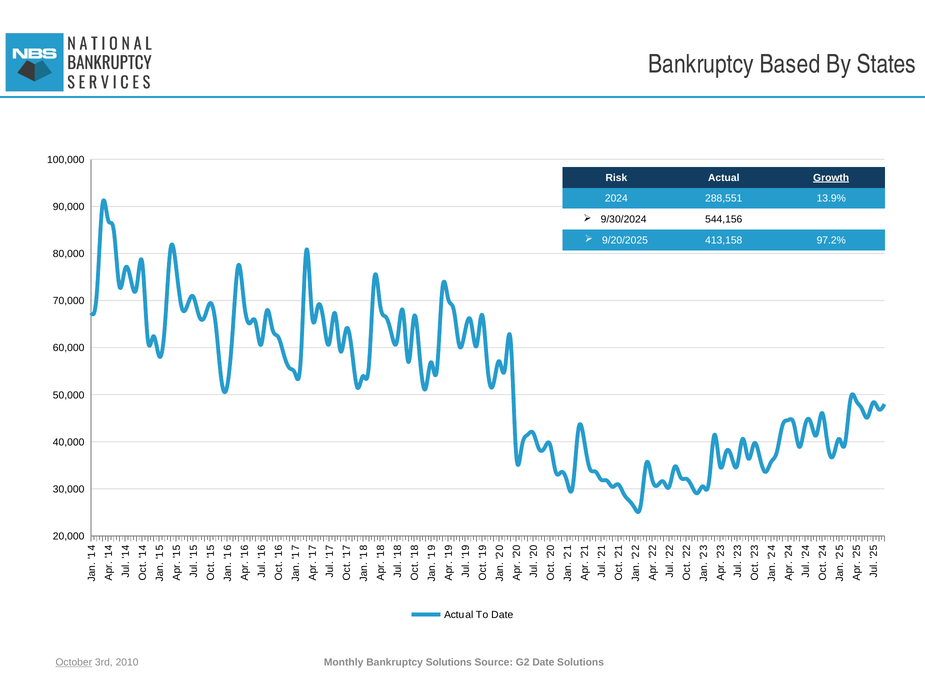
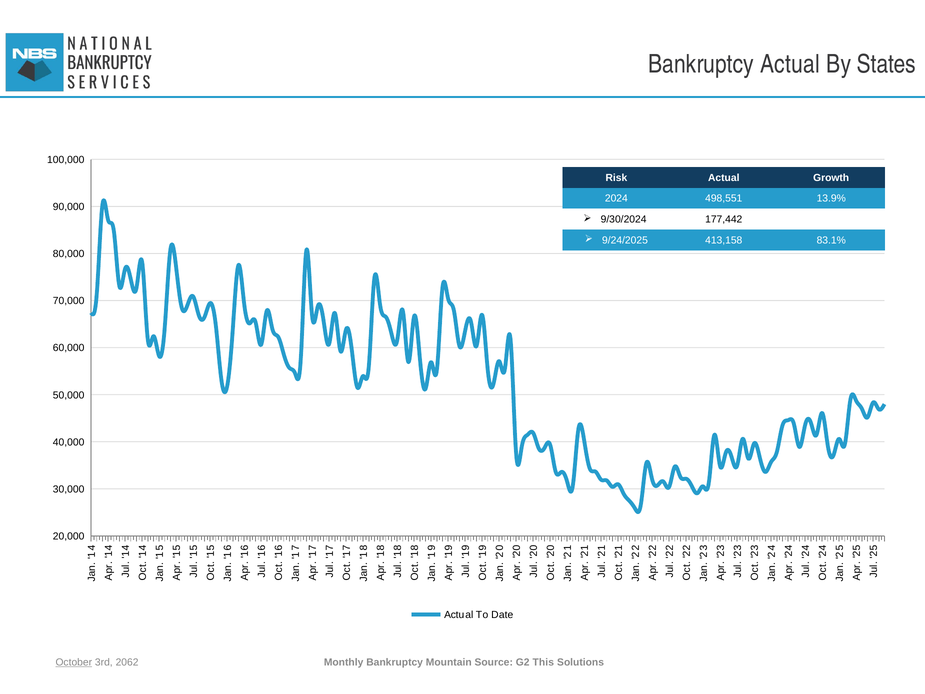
Bankruptcy Based: Based -> Actual (790, 64)
Growth underline: present -> none (831, 178)
288,551: 288,551 -> 498,551 (724, 198)
544,156: 544,156 -> 177,442 (724, 219)
9/20/2025: 9/20/2025 -> 9/24/2025 (625, 240)
97.2%: 97.2% -> 83.1% (831, 240)
2010: 2010 -> 2062 (127, 662)
Bankruptcy Solutions: Solutions -> Mountain (449, 662)
G2 Date: Date -> This (543, 662)
